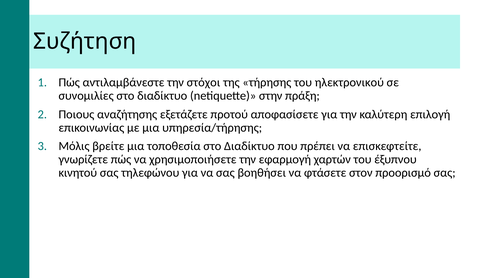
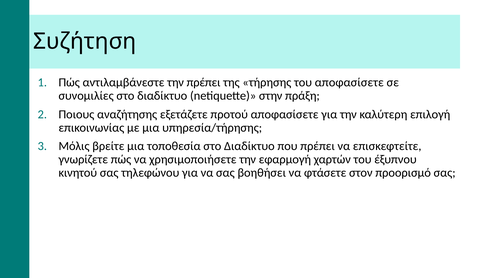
την στόχοι: στόχοι -> πρέπει (204, 82)
του ηλεκτρονικού: ηλεκτρονικού -> αποφασίσετε (349, 82)
